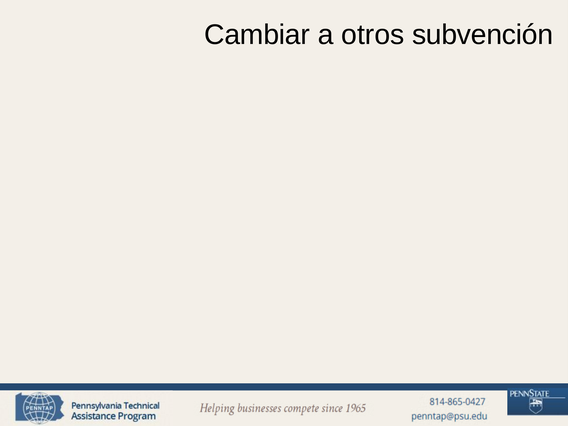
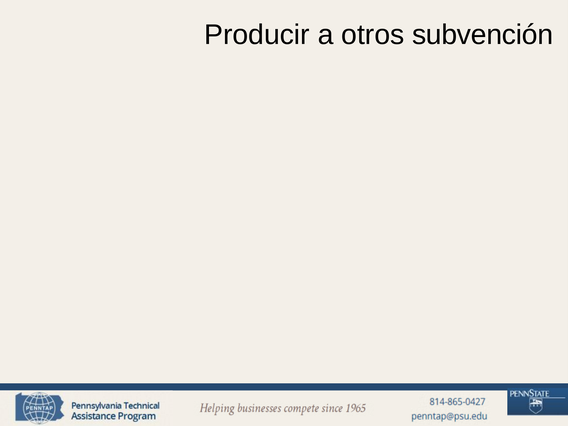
Cambiar: Cambiar -> Producir (257, 35)
